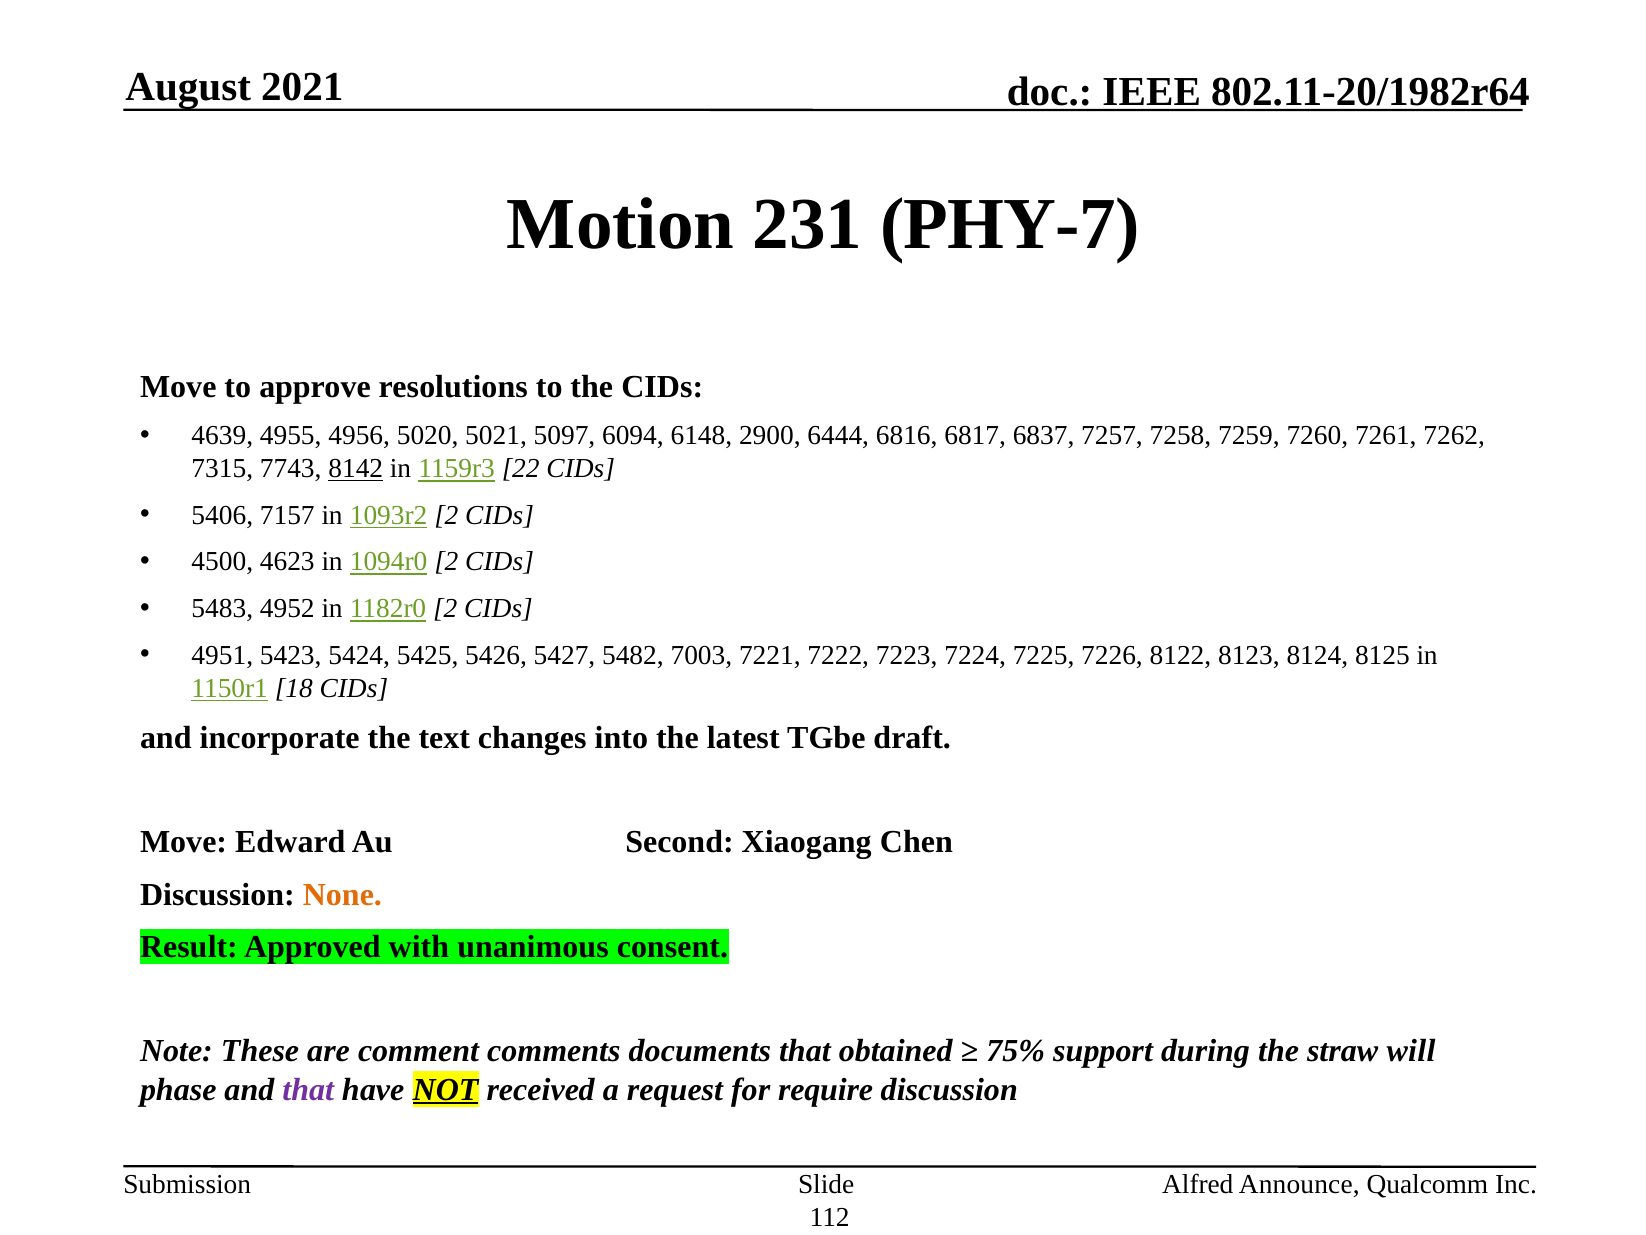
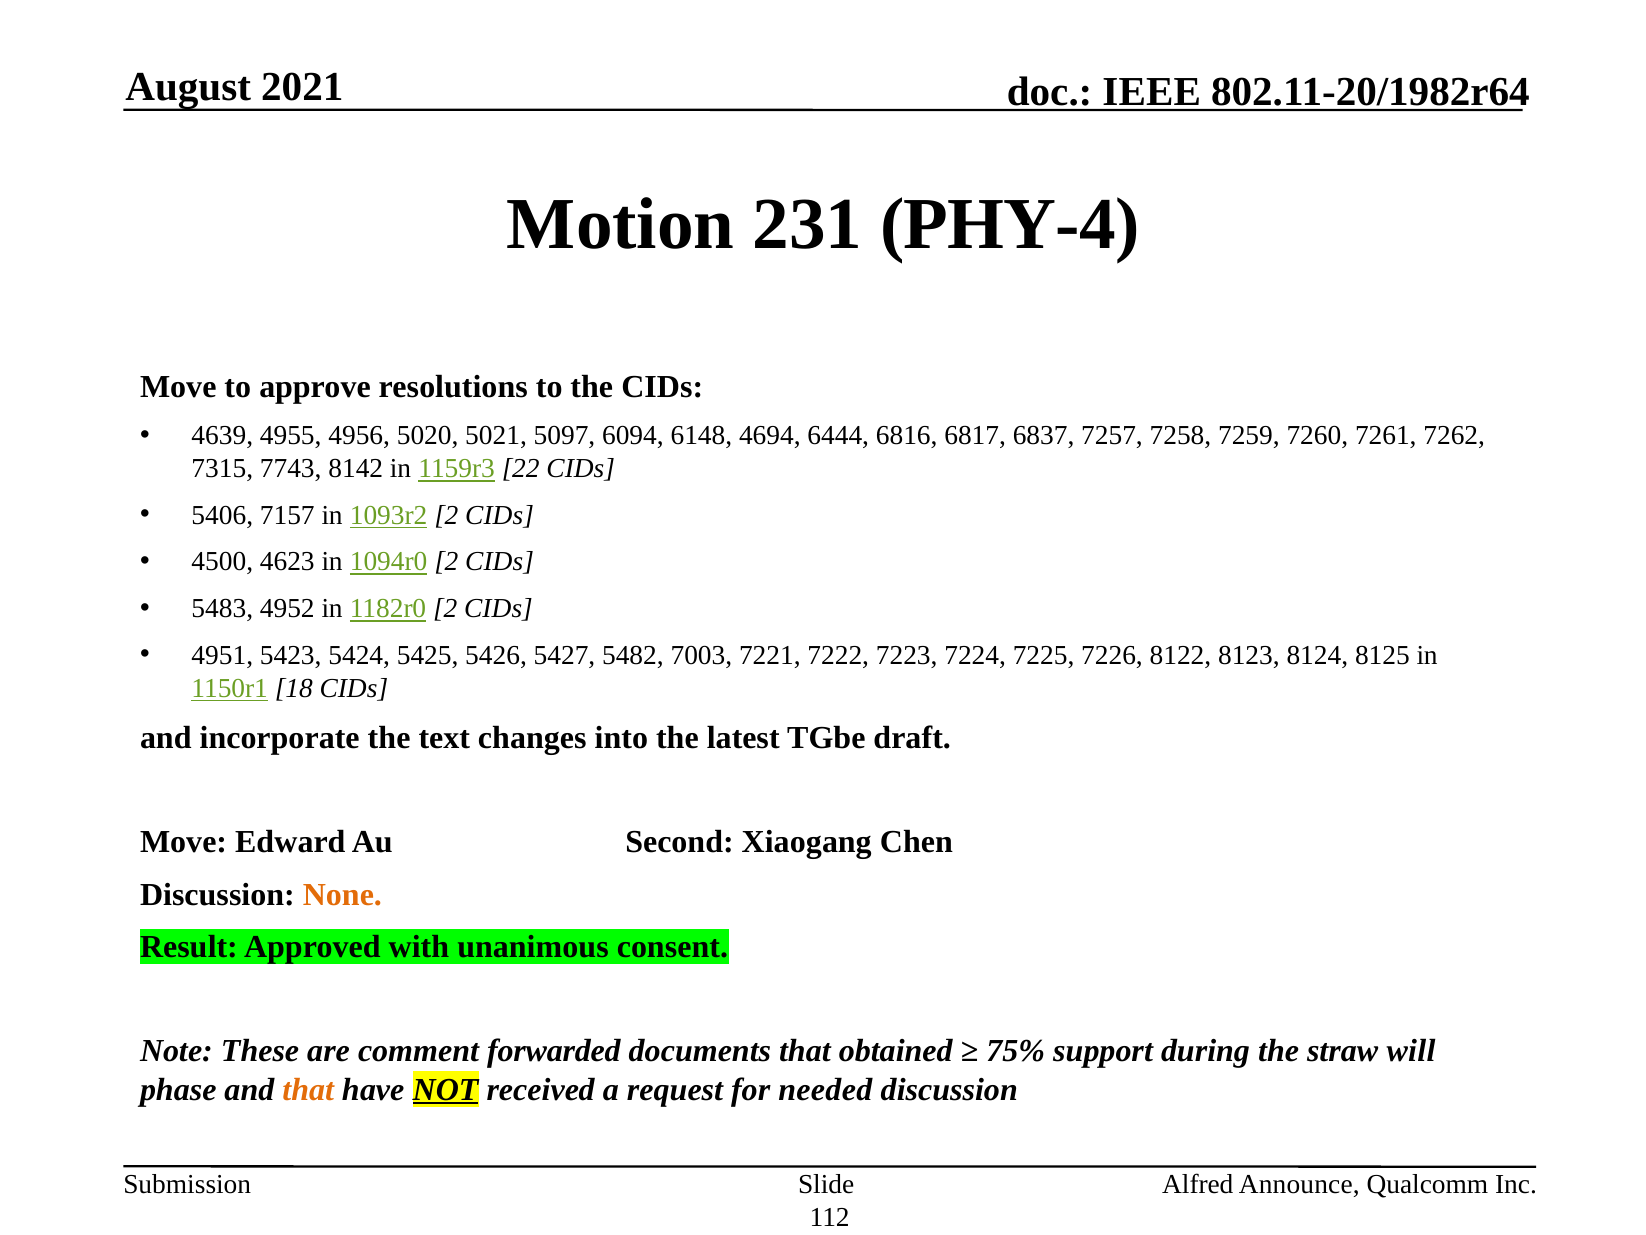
PHY-7: PHY-7 -> PHY-4 (1010, 224)
2900: 2900 -> 4694 (770, 435)
8142 underline: present -> none (356, 468)
comments: comments -> forwarded (554, 1051)
that colour: purple -> orange (308, 1089)
require: require -> needed (825, 1089)
